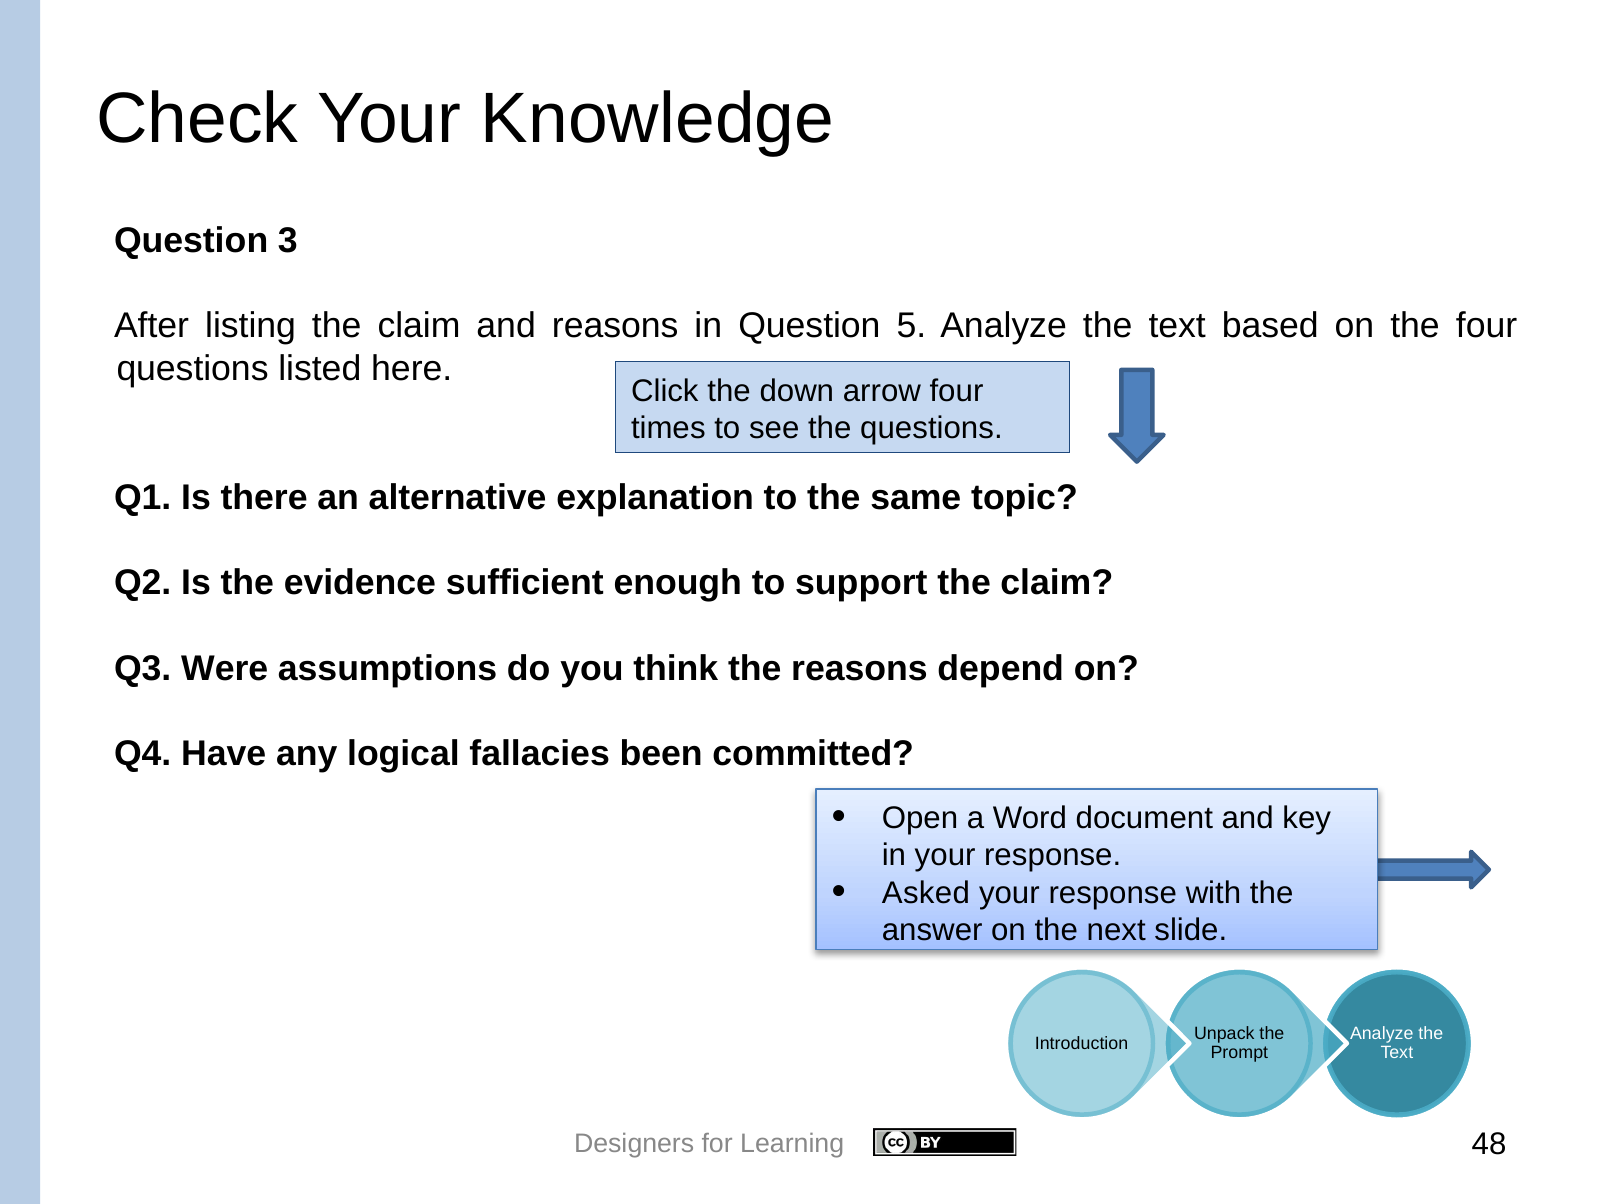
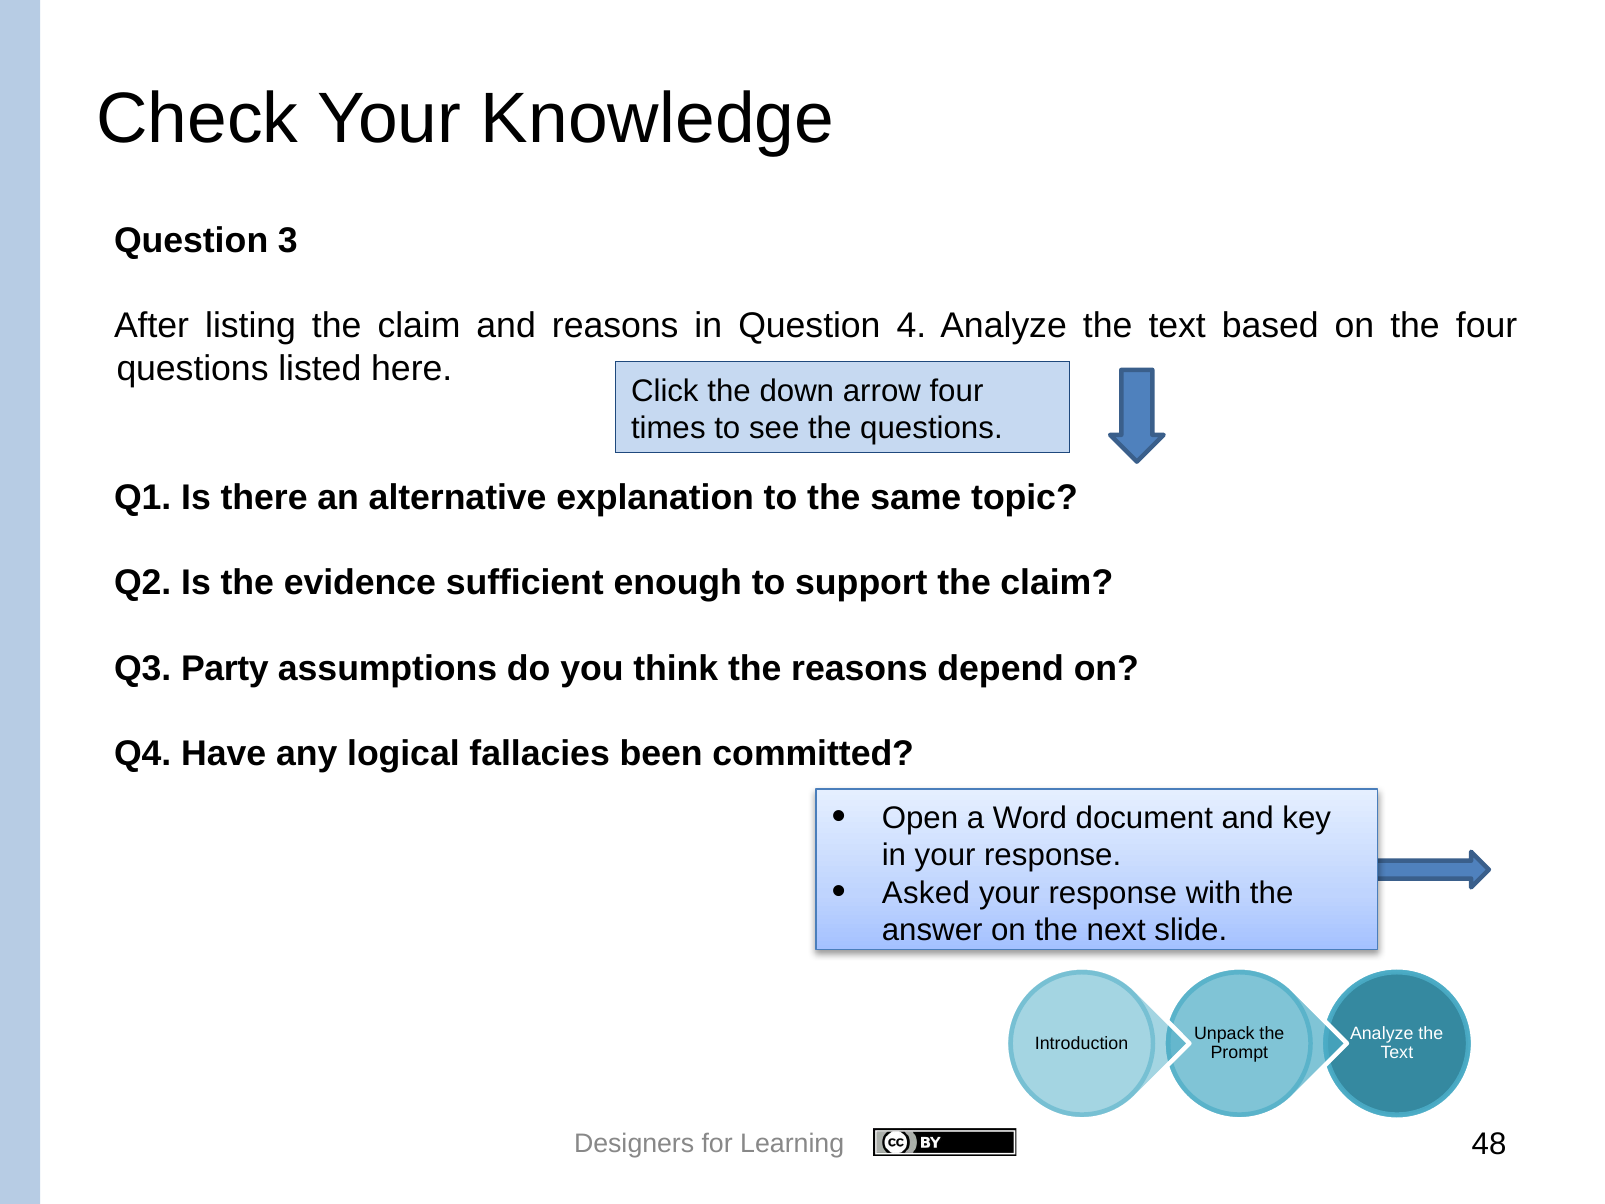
5: 5 -> 4 (911, 326)
Were: Were -> Party (225, 668)
